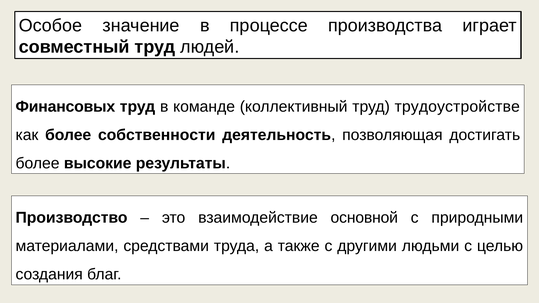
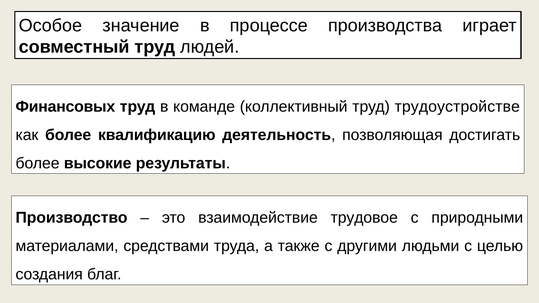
собственности: собственности -> квалификацию (157, 135)
основной: основной -> трудовое (364, 218)
